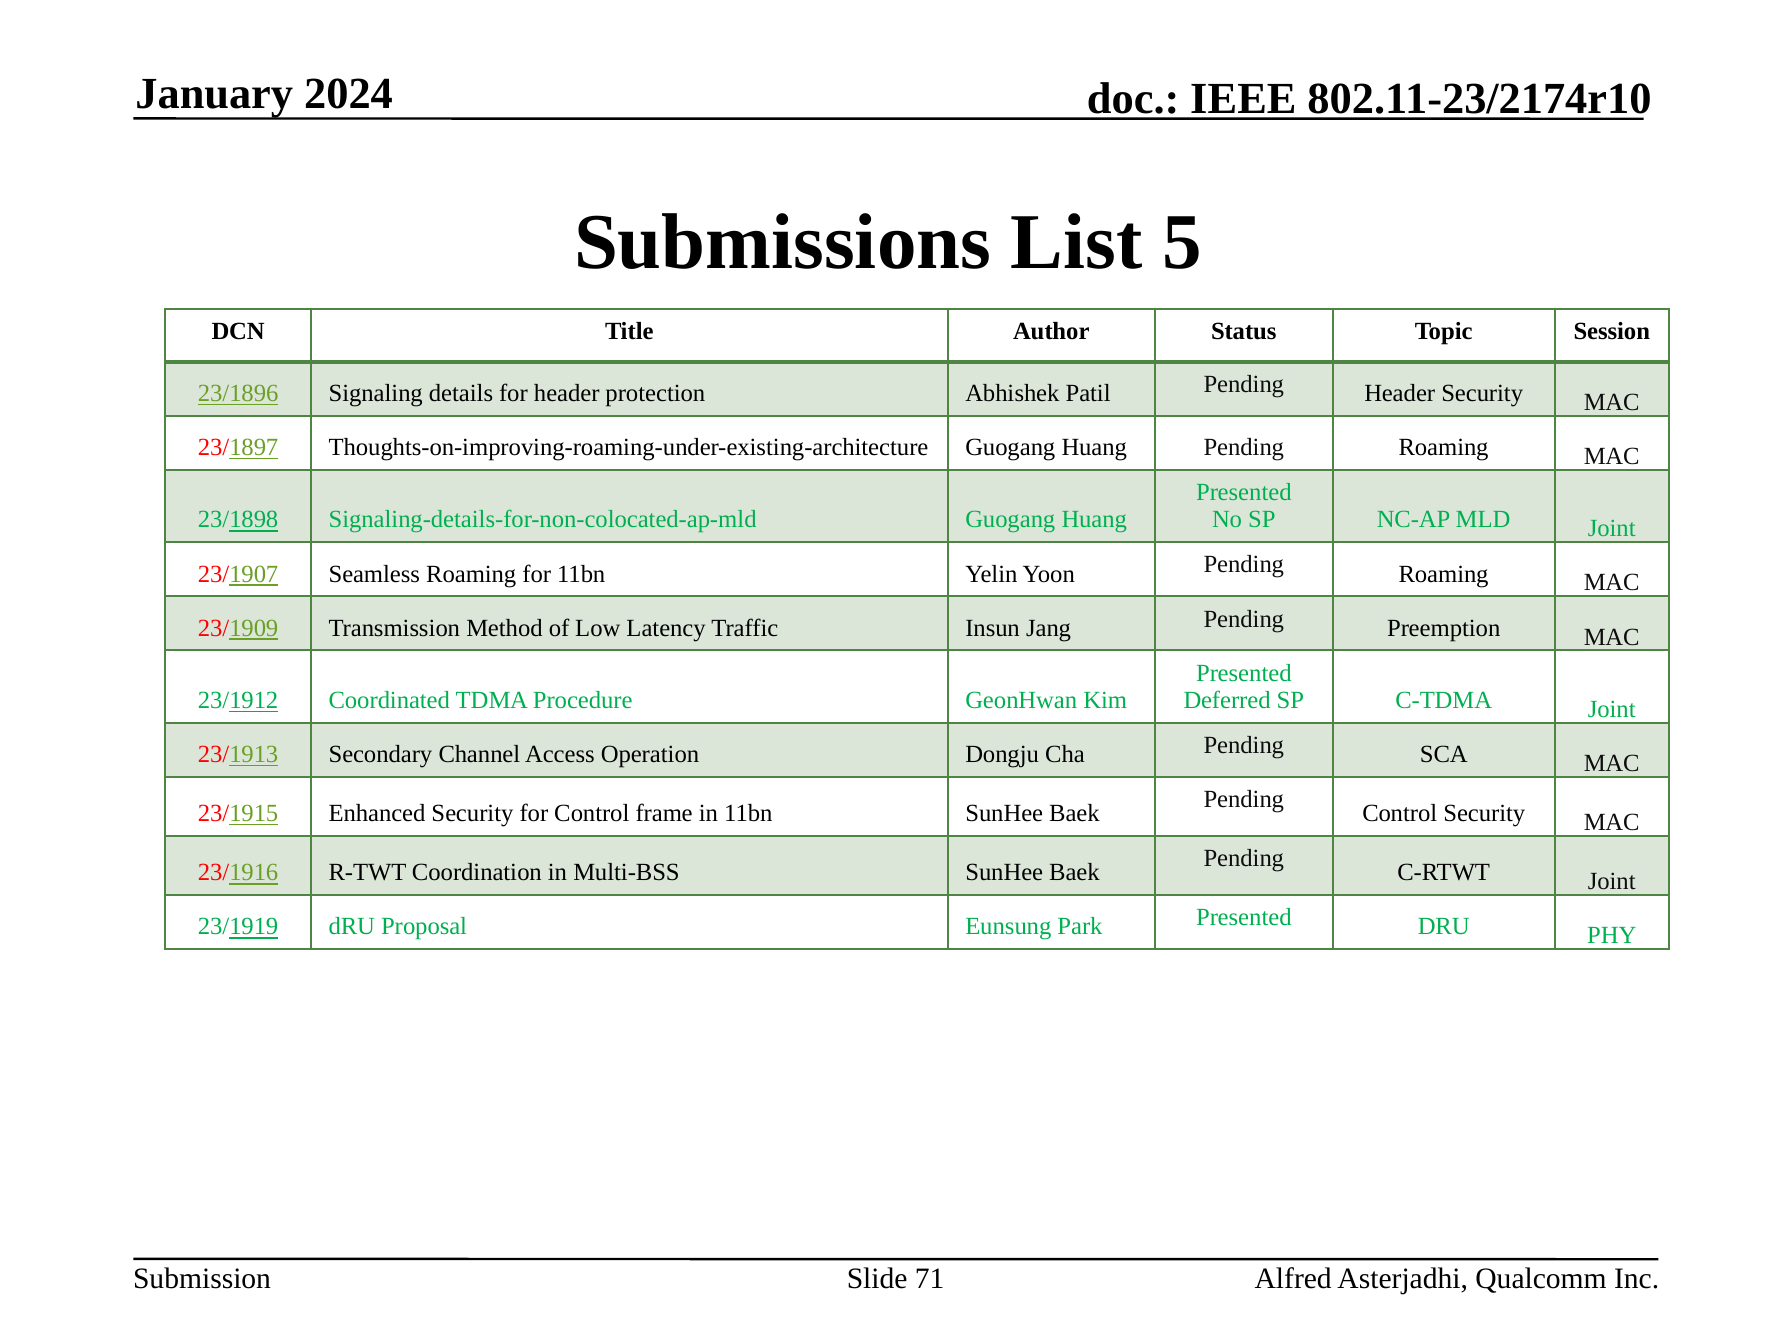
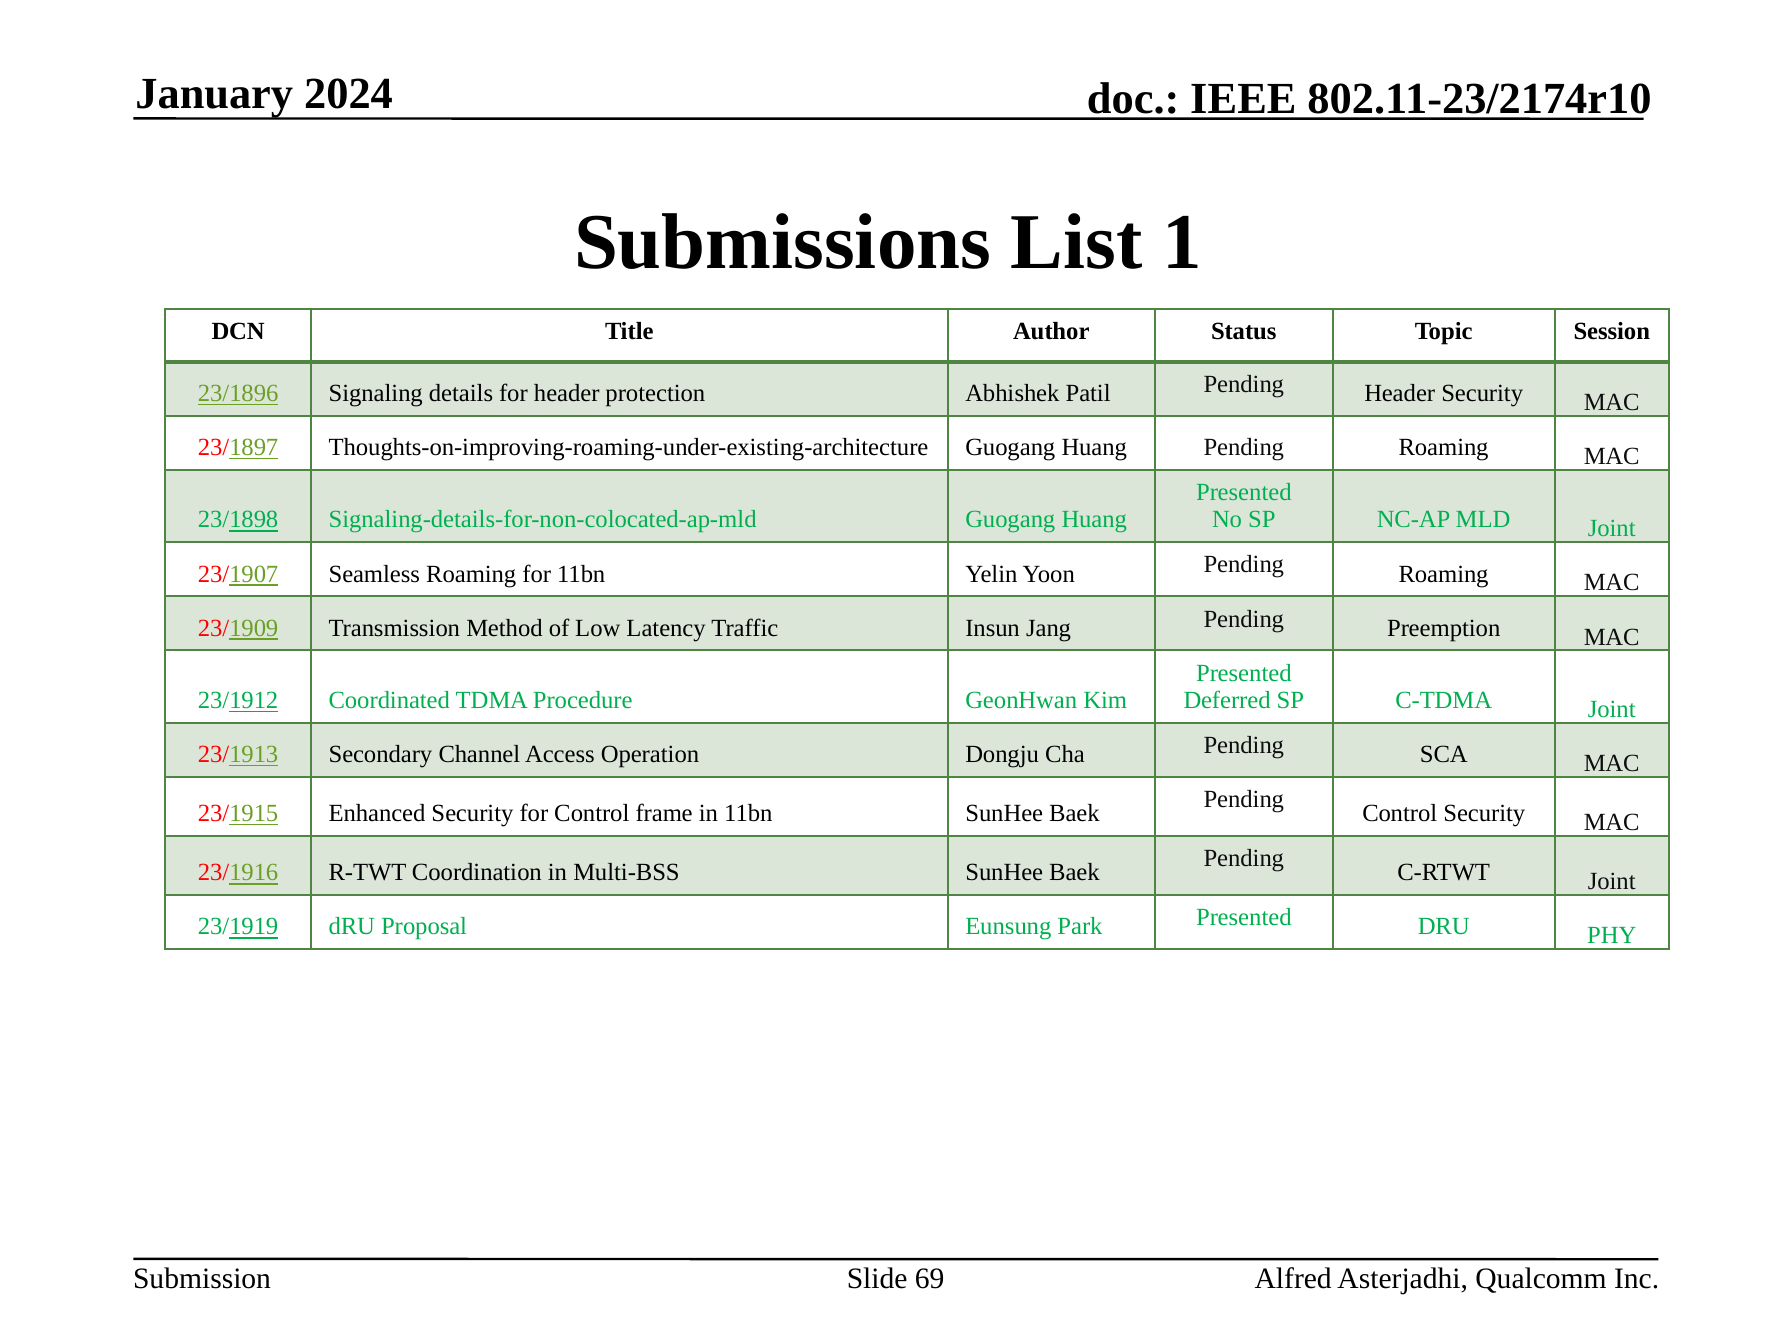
5: 5 -> 1 (1182, 242)
71: 71 -> 69 (930, 1278)
